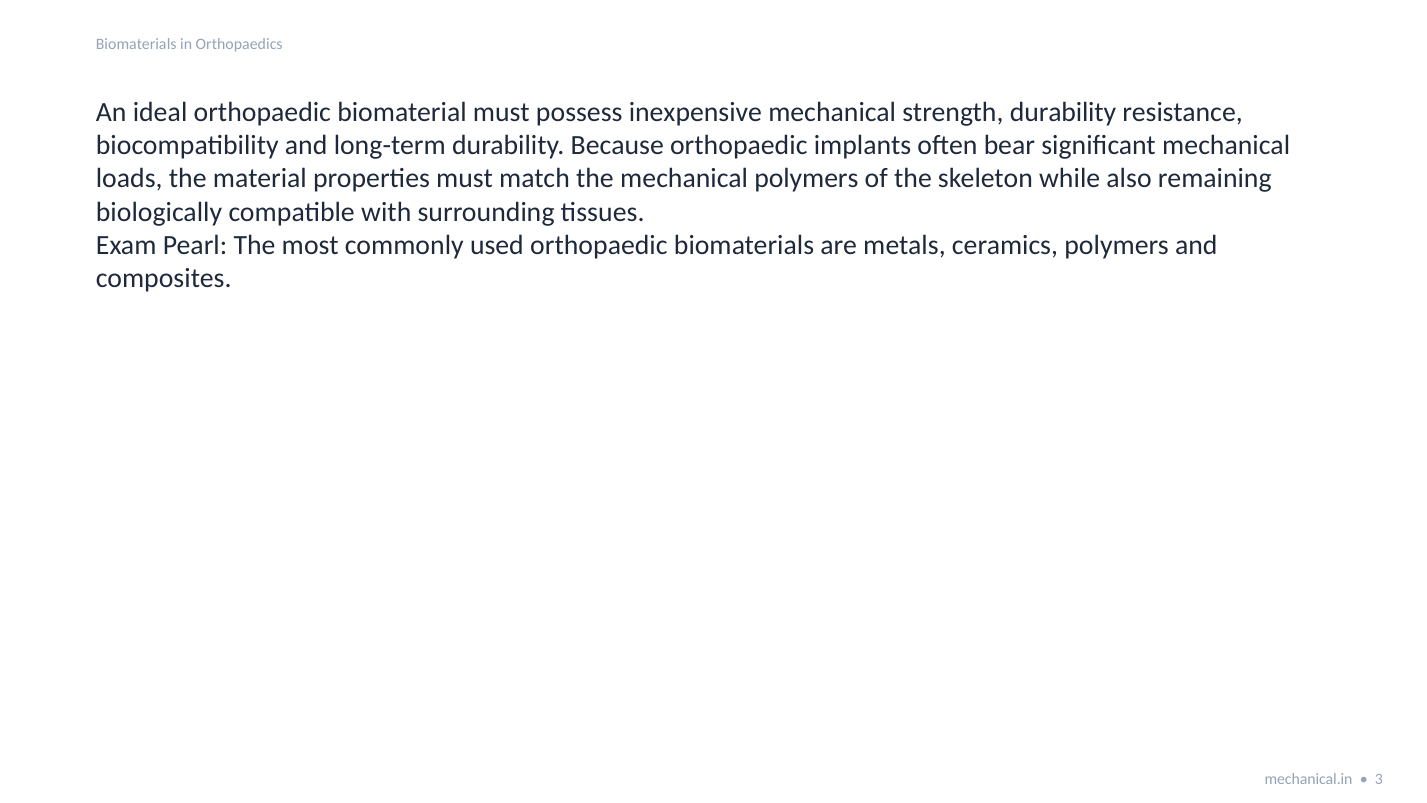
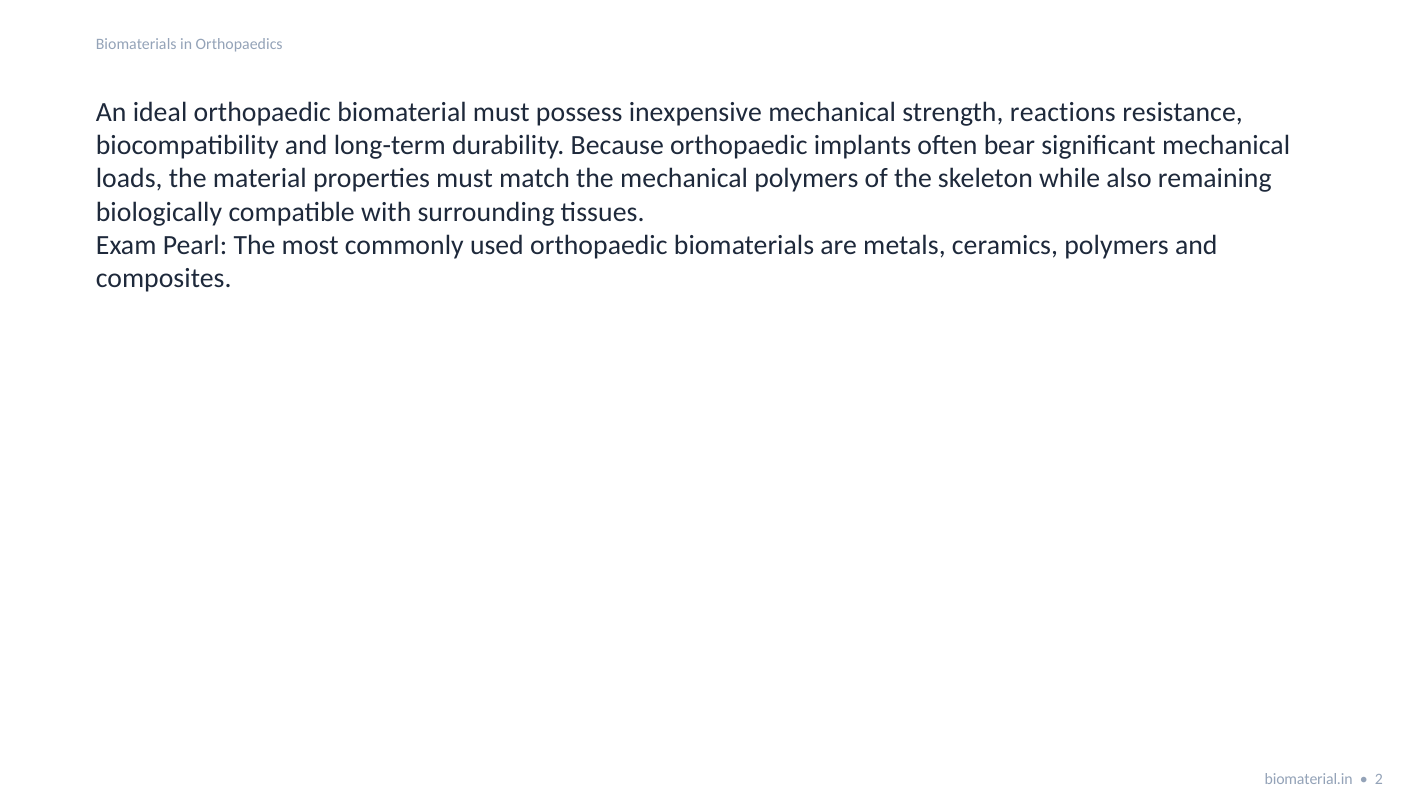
strength durability: durability -> reactions (1063, 112)
mechanical.in: mechanical.in -> biomaterial.in (1309, 779)
3: 3 -> 2 (1379, 779)
